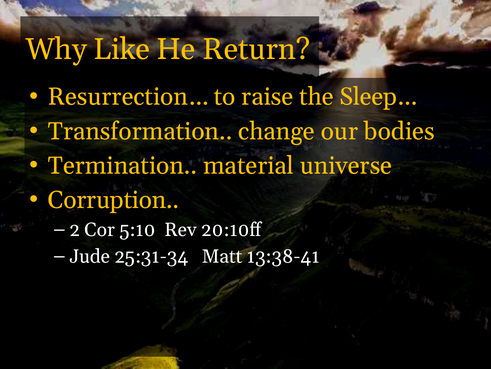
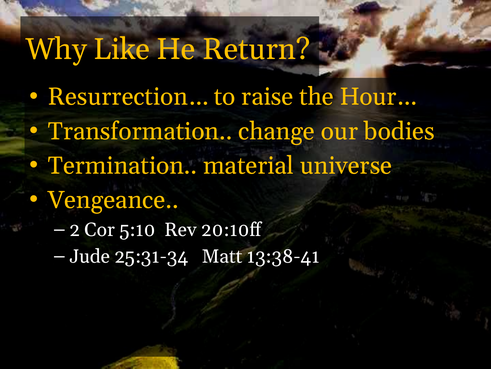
Sleep…: Sleep… -> Hour… (378, 97)
Corruption: Corruption -> Vengeance (113, 200)
